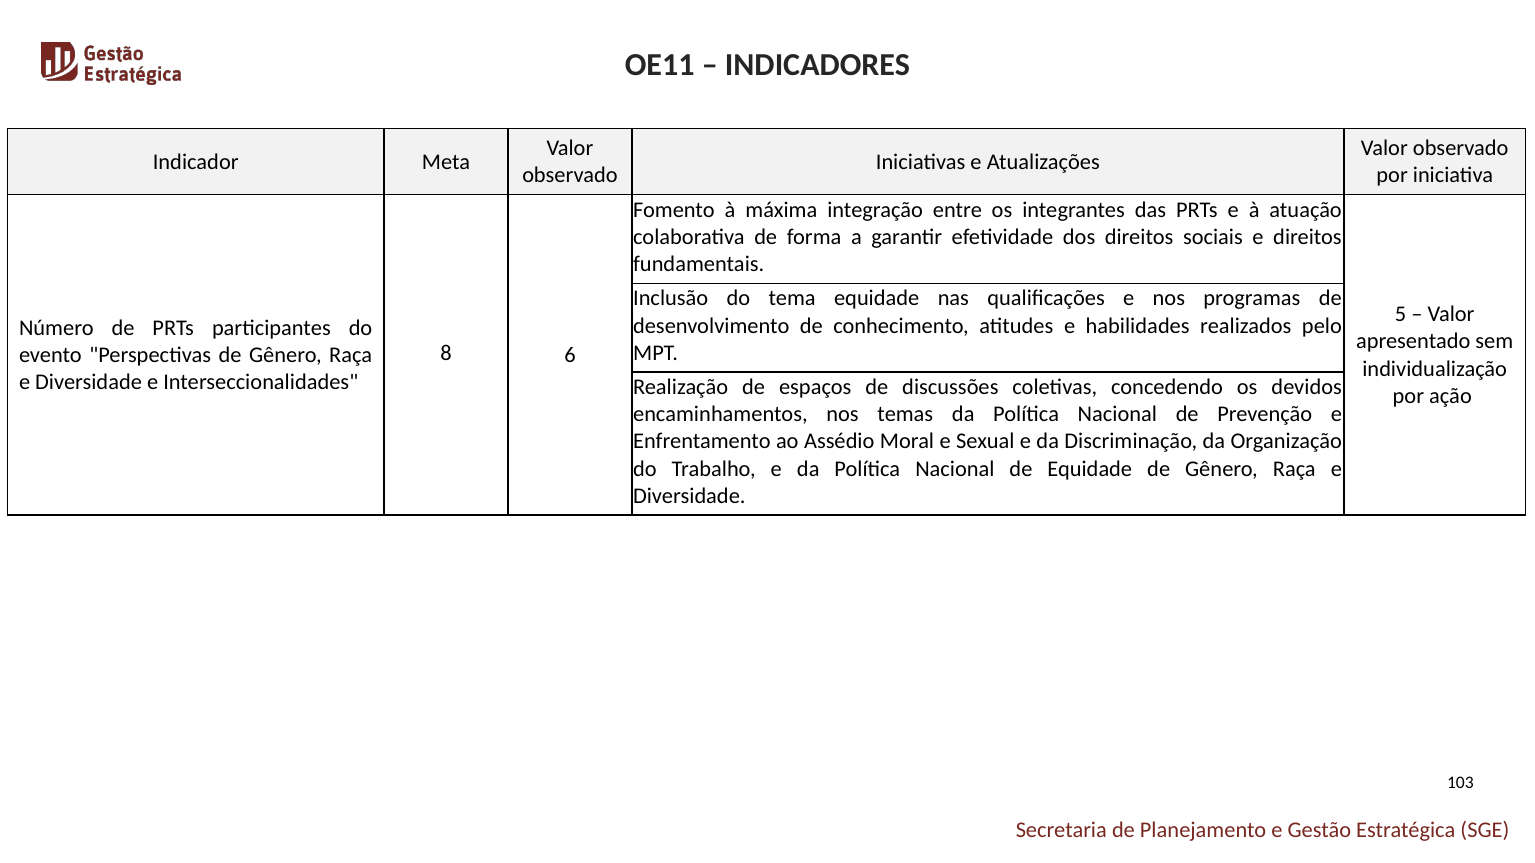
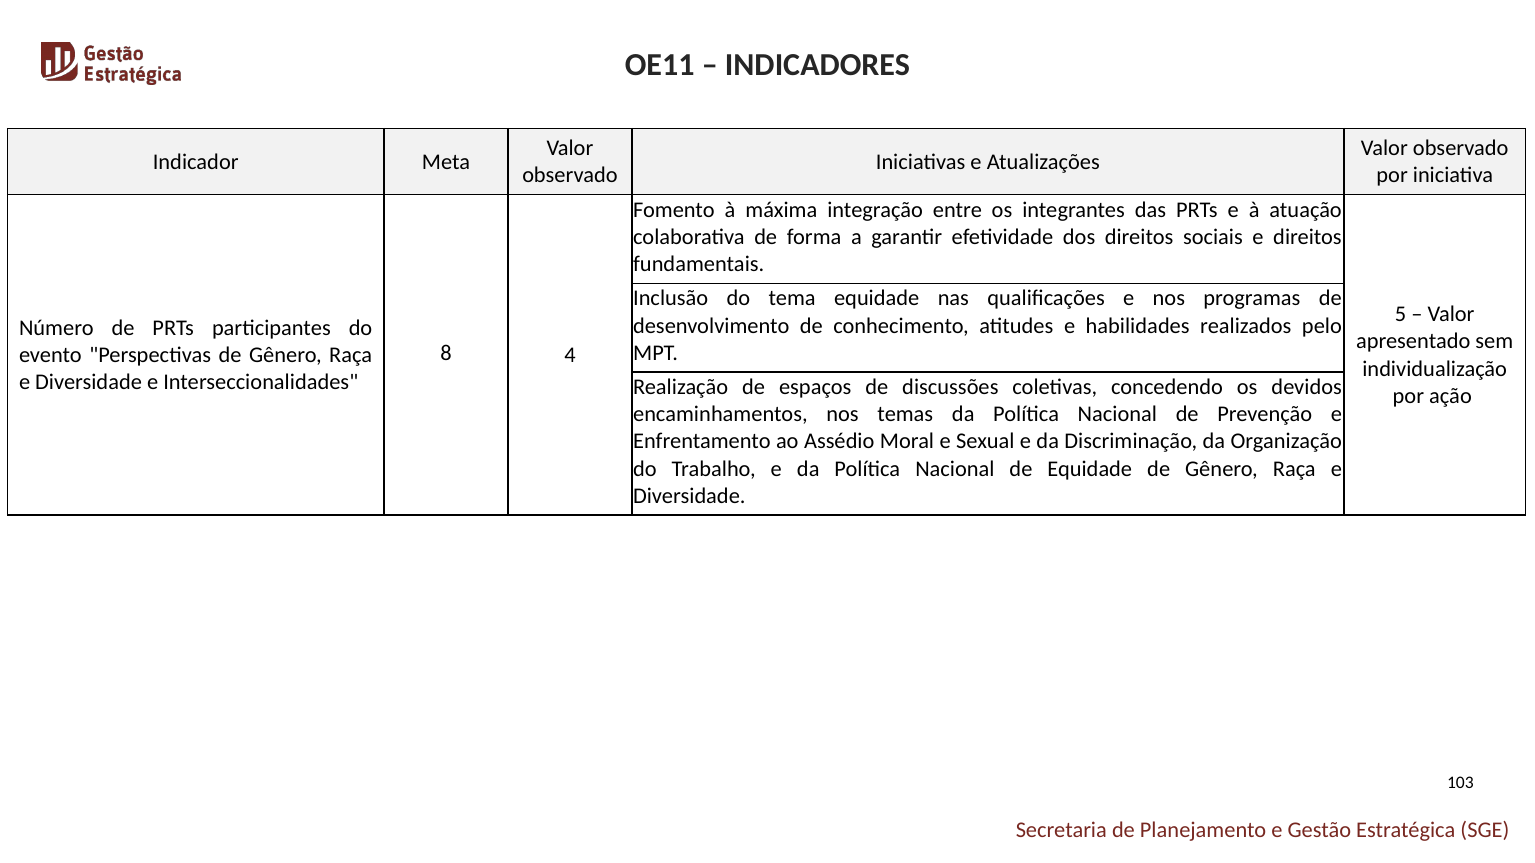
6: 6 -> 4 (570, 355)
